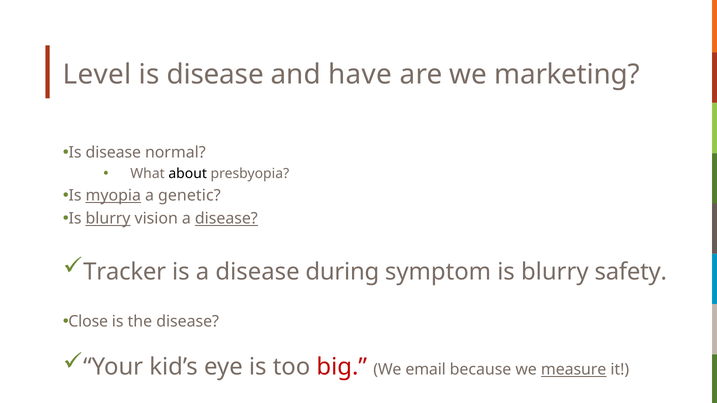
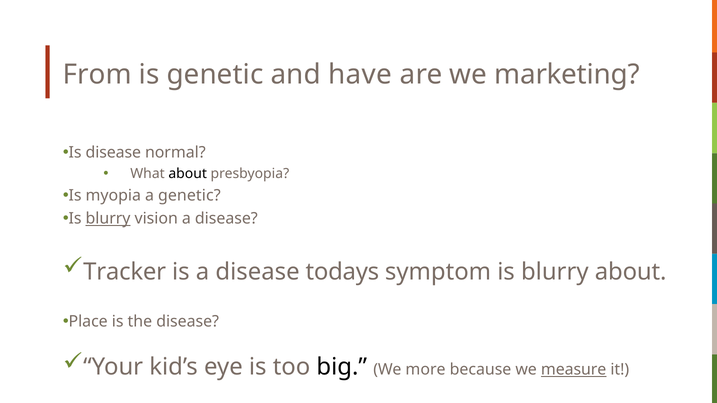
Level: Level -> From (97, 74)
disease: disease -> genetic (215, 74)
myopia underline: present -> none (113, 196)
disease underline: present -> none (226, 219)
during: during -> todays (342, 272)
blurry safety: safety -> about (631, 272)
Close: Close -> Place (88, 322)
big colour: red -> black (342, 367)
email: email -> more (426, 370)
